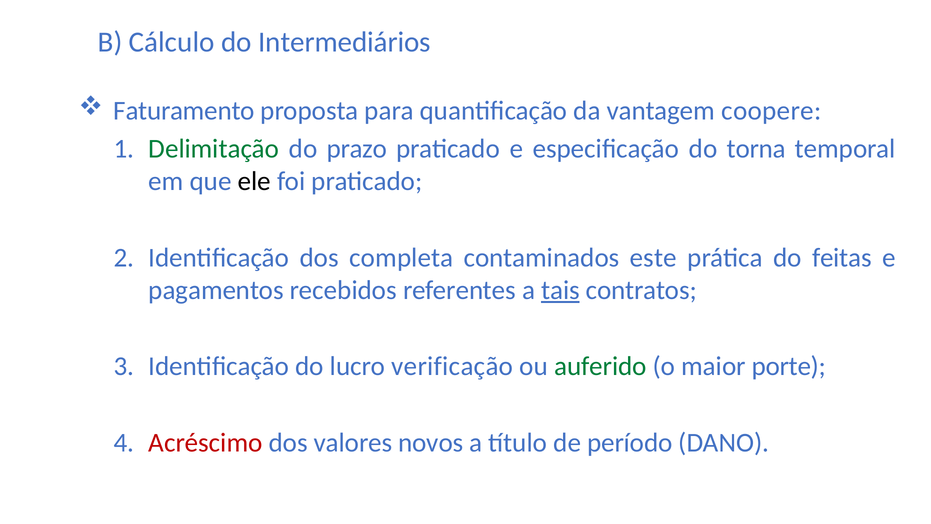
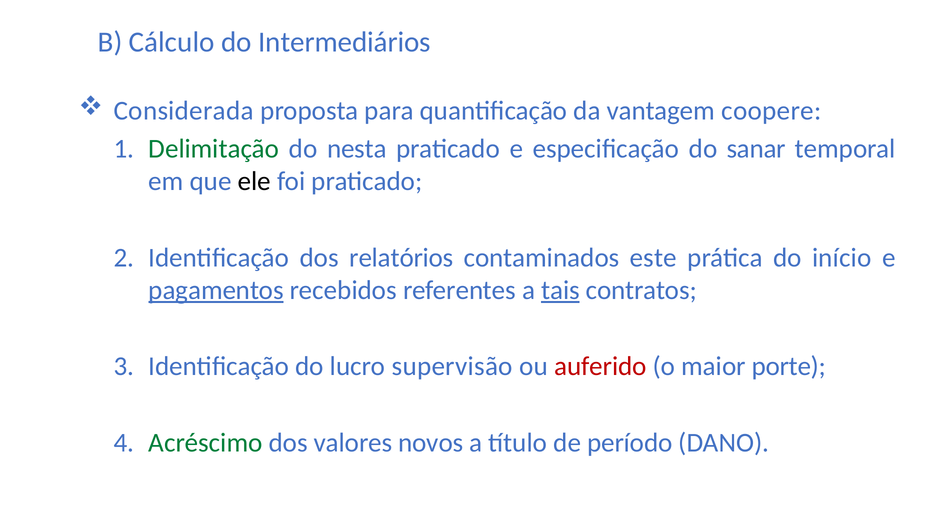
Faturamento: Faturamento -> Considerada (184, 111)
prazo: prazo -> nesta (357, 149)
torna: torna -> sanar (756, 149)
completa: completa -> relatórios (401, 257)
feitas: feitas -> início (842, 257)
pagamentos underline: none -> present (216, 290)
verificação: verificação -> supervisão (452, 366)
auferido colour: green -> red (600, 366)
Acréscimo colour: red -> green (205, 442)
